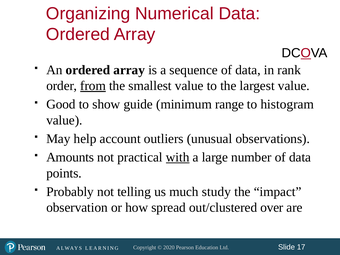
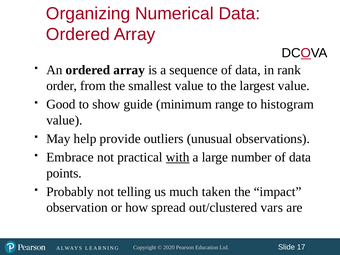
from underline: present -> none (93, 86)
account: account -> provide (120, 139)
Amounts: Amounts -> Embrace (70, 157)
study: study -> taken (216, 192)
over: over -> vars (272, 208)
